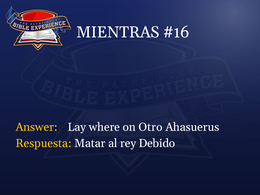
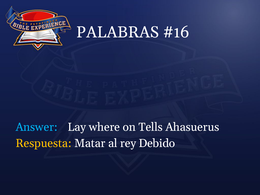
MIENTRAS: MIENTRAS -> PALABRAS (118, 32)
Answer colour: yellow -> light blue (37, 127)
Otro: Otro -> Tells (151, 127)
